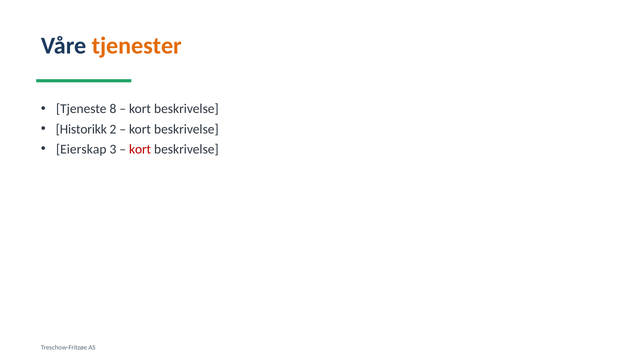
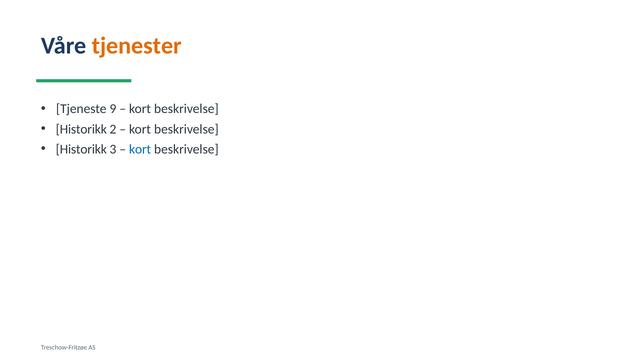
8: 8 -> 9 (113, 109)
Eierskap: Eierskap -> Historikk (81, 149)
kort colour: red -> blue (140, 149)
